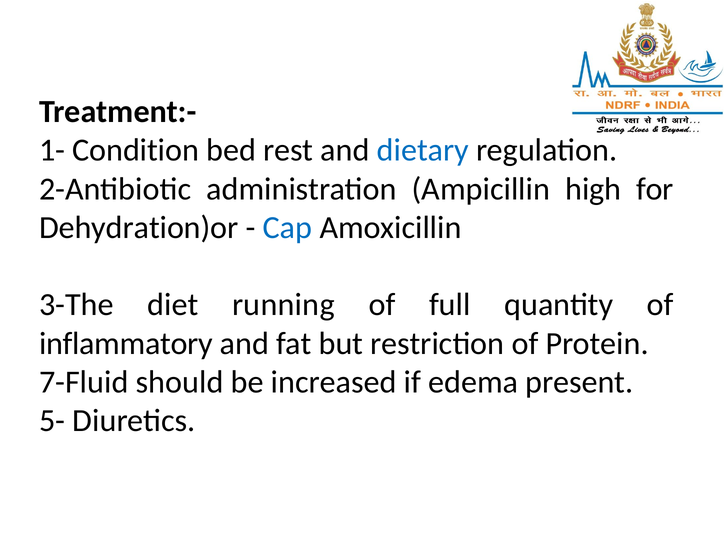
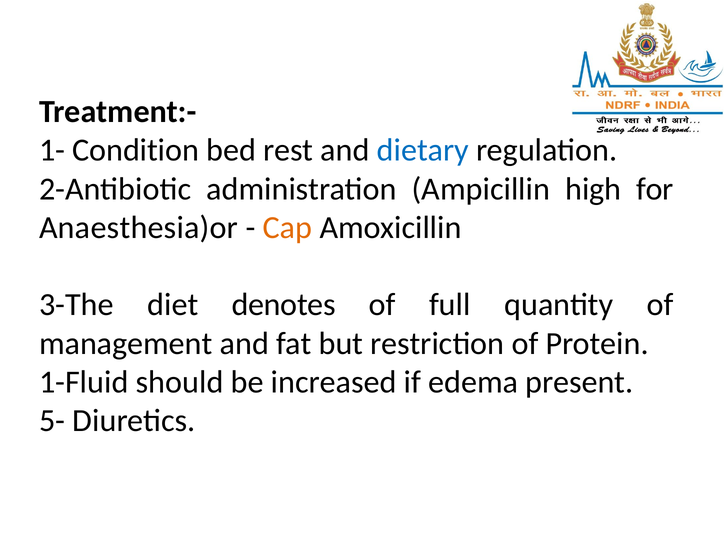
Dehydration)or: Dehydration)or -> Anaesthesia)or (139, 228)
Cap colour: blue -> orange (288, 228)
running: running -> denotes (284, 305)
inflammatory: inflammatory -> management (126, 343)
7-Fluid: 7-Fluid -> 1-Fluid (84, 382)
